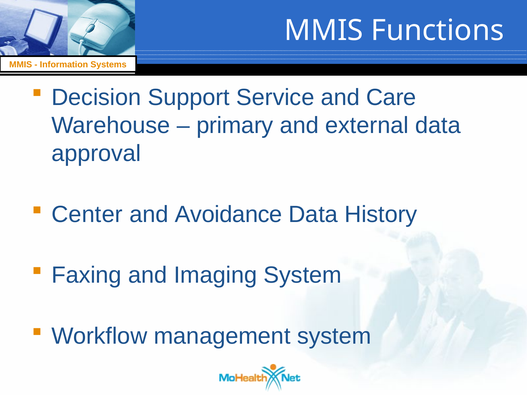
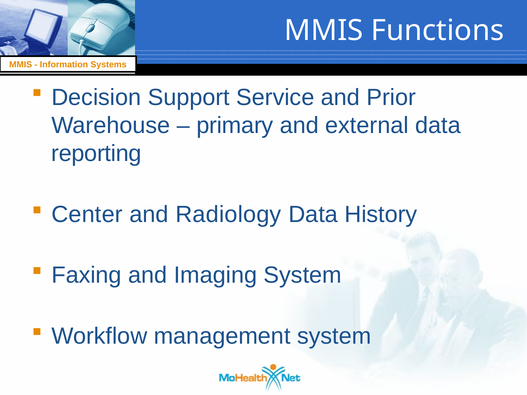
Care: Care -> Prior (391, 97)
approval: approval -> reporting (96, 154)
Avoidance: Avoidance -> Radiology (228, 215)
